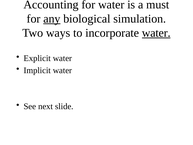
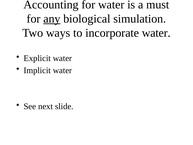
water underline: present -> none (156, 33)
